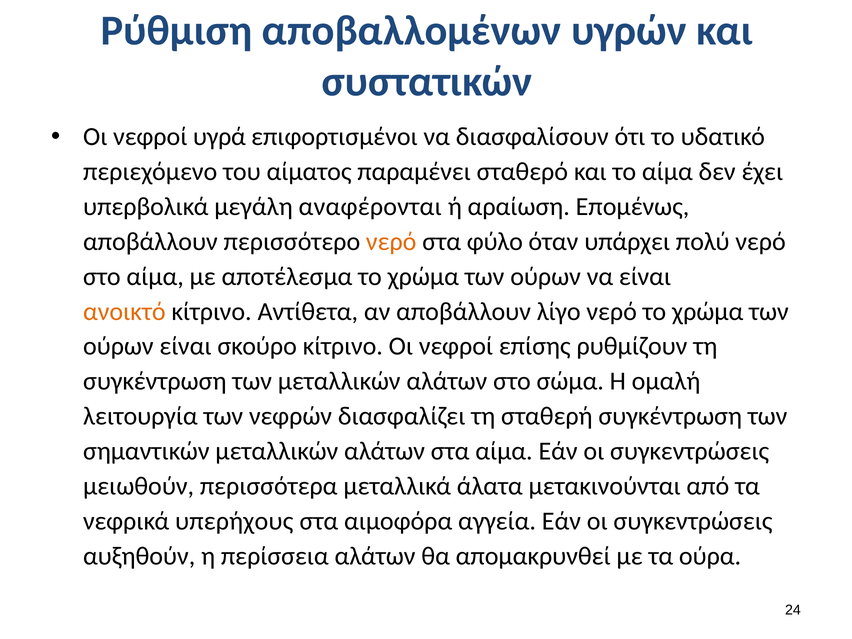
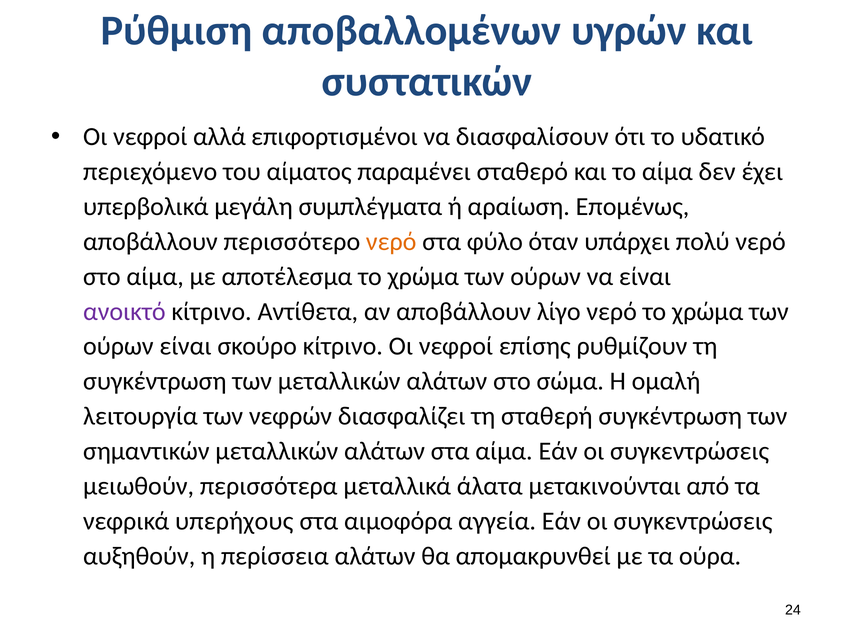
υγρά: υγρά -> αλλά (219, 137)
αναφέρονται: αναφέρονται -> συμπλέγματα (370, 207)
ανοικτό colour: orange -> purple (124, 311)
